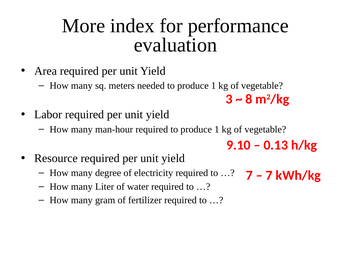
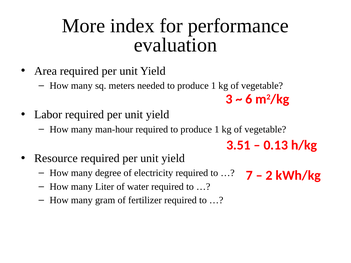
8: 8 -> 6 (249, 99)
9.10: 9.10 -> 3.51 (238, 145)
7: 7 -> 2 (269, 176)
